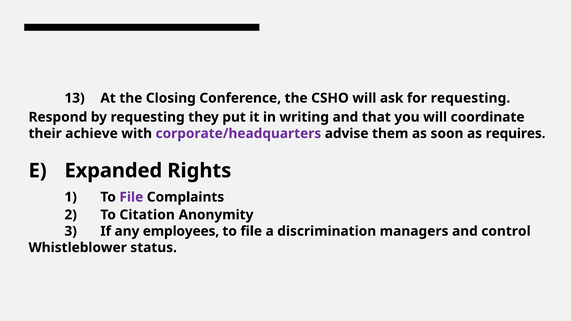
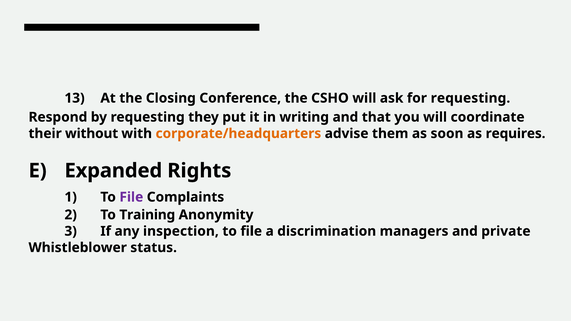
achieve: achieve -> without (92, 134)
corporate/headquarters colour: purple -> orange (238, 134)
Citation: Citation -> Training (147, 215)
employees: employees -> inspection (181, 231)
control: control -> private (506, 231)
